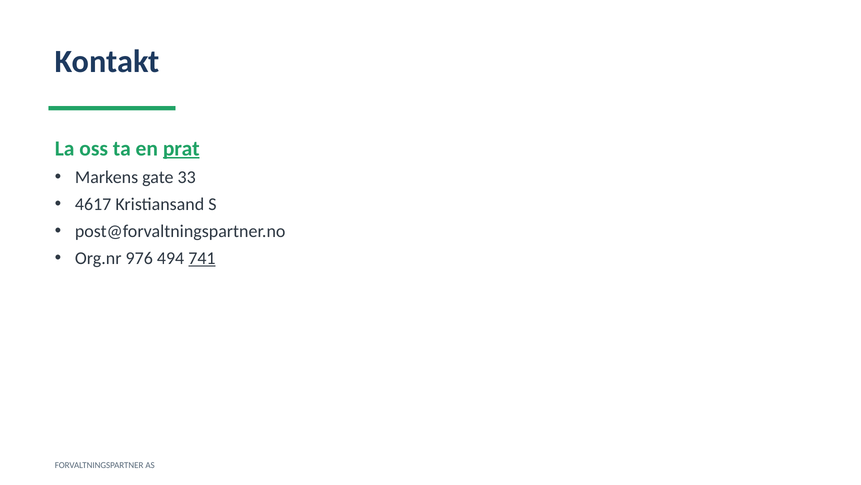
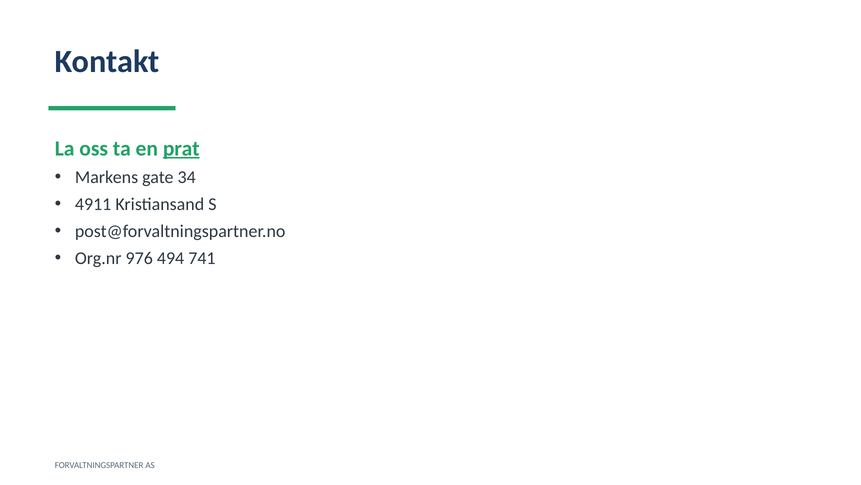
33: 33 -> 34 (187, 177)
4617: 4617 -> 4911 (93, 204)
741 underline: present -> none (202, 258)
